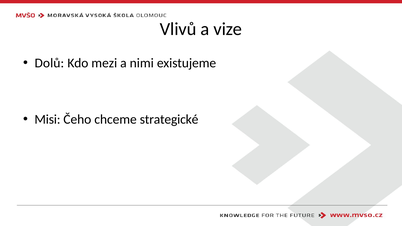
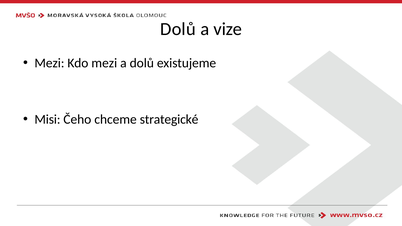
Vlivů: Vlivů -> Dolů (178, 29)
Dolů: Dolů -> Mezi (49, 63)
a nimi: nimi -> dolů (142, 63)
